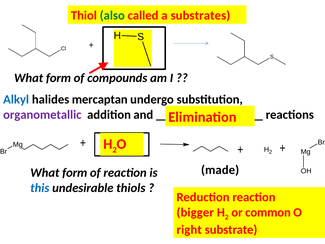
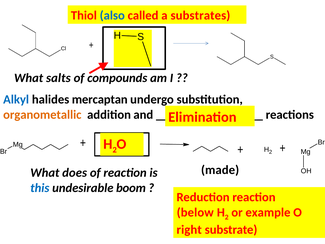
also colour: green -> blue (112, 15)
form: form -> salts (58, 78)
organometallic colour: purple -> orange (42, 115)
form: form -> does (75, 173)
thiols: thiols -> boom (131, 188)
bigger: bigger -> below (195, 212)
common: common -> example (268, 212)
